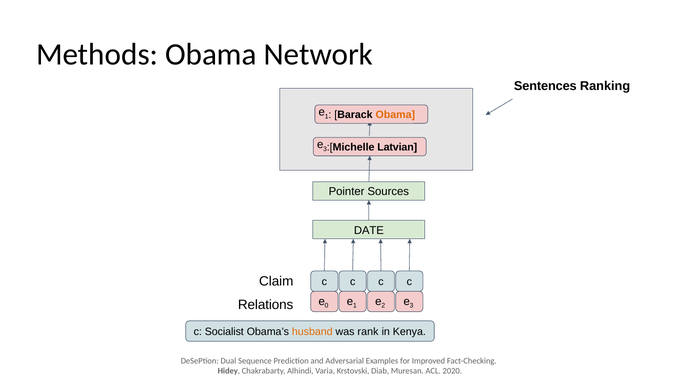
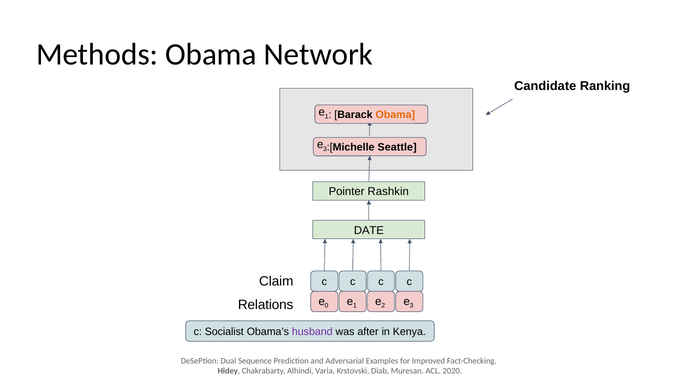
Sentences: Sentences -> Candidate (545, 86)
Latvian: Latvian -> Seattle (397, 147)
Sources: Sources -> Rashkin (388, 191)
husband colour: orange -> purple (312, 331)
rank: rank -> after (368, 331)
